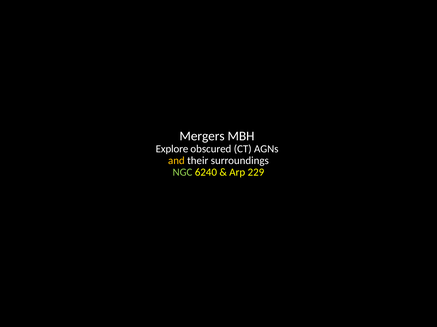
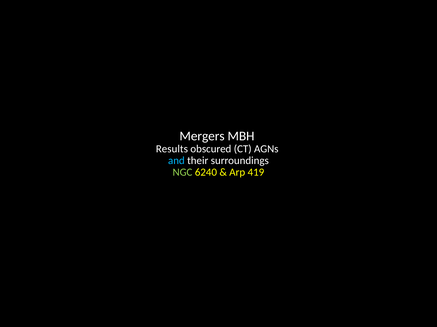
Explore: Explore -> Results (172, 149)
and colour: yellow -> light blue (176, 161)
229: 229 -> 419 (256, 173)
